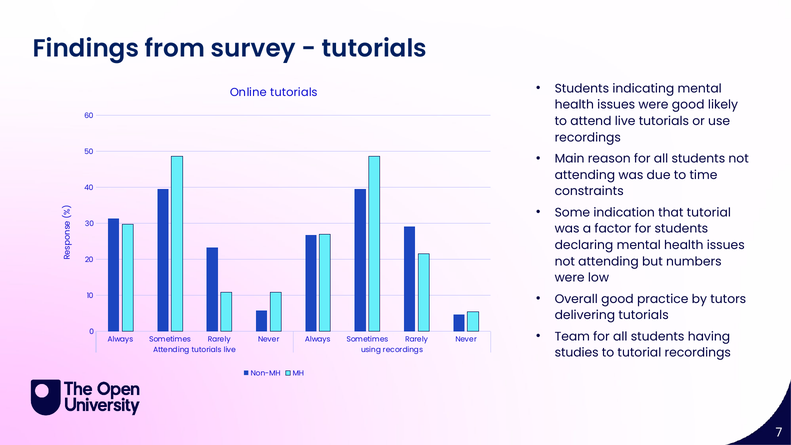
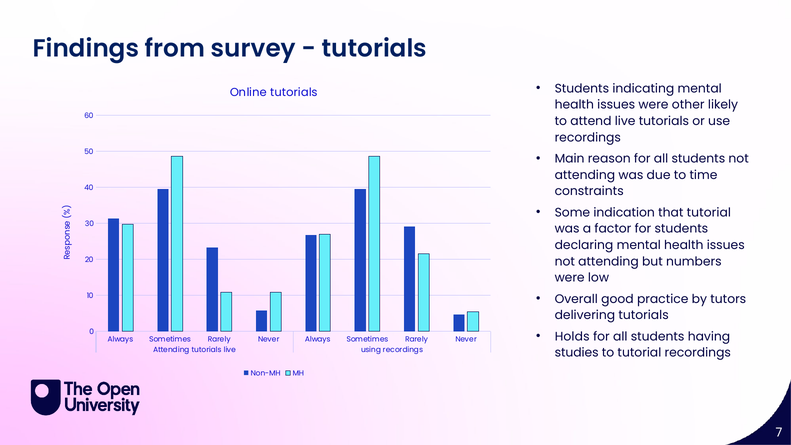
were good: good -> other (688, 105)
Team: Team -> Holds (572, 337)
